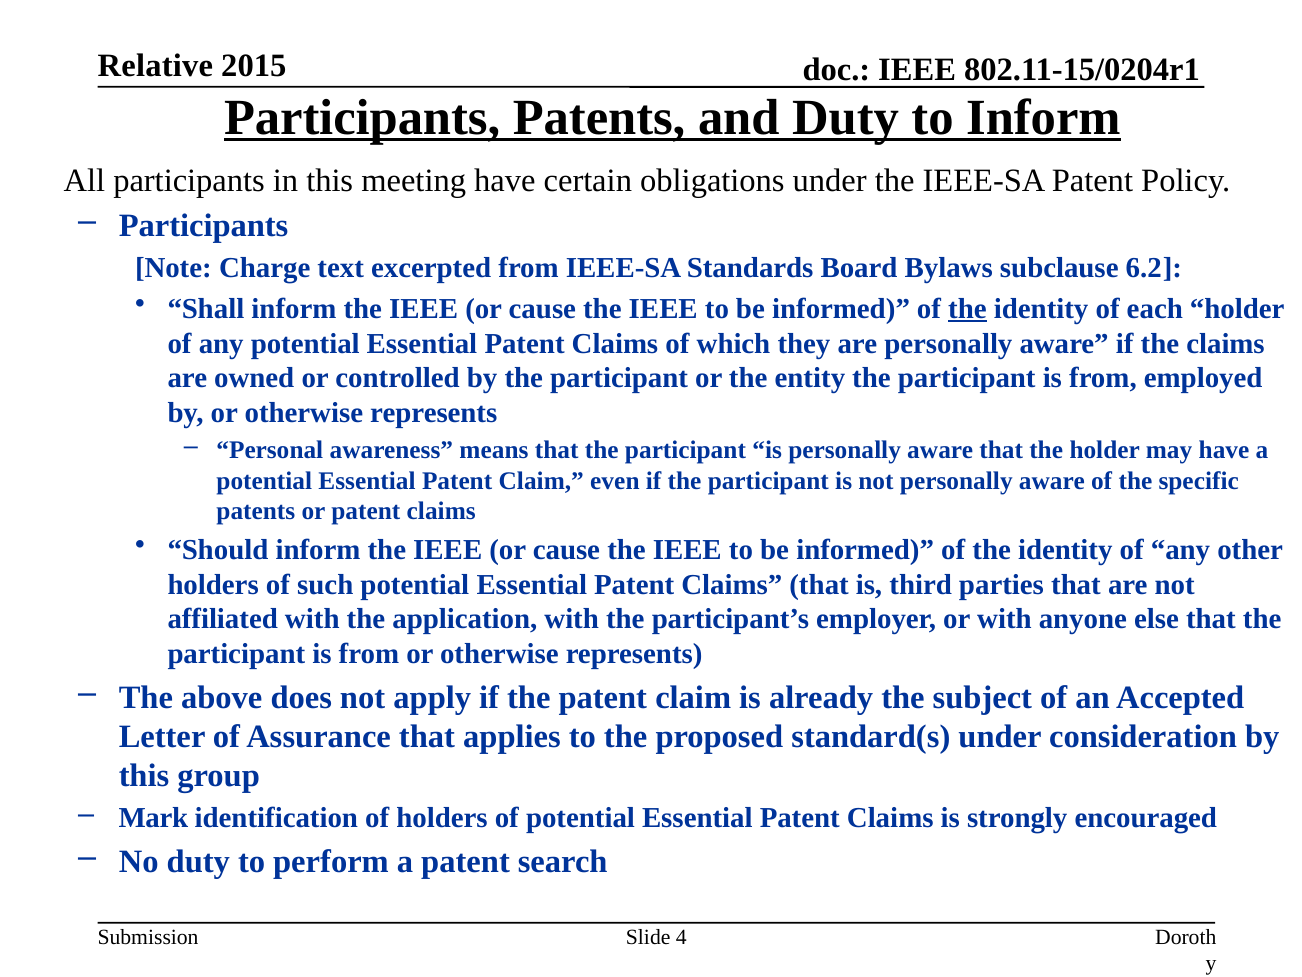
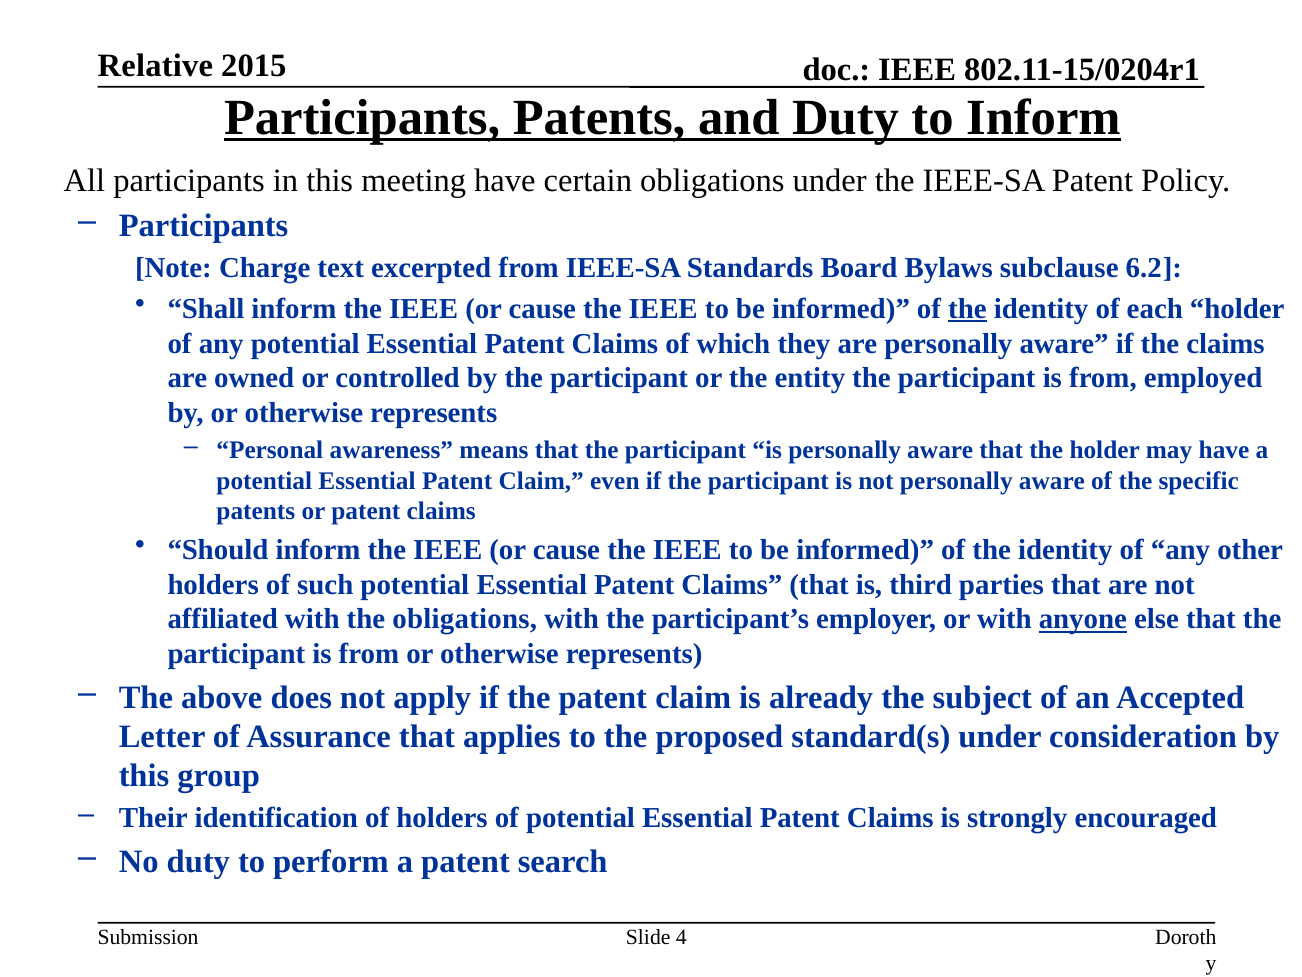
the application: application -> obligations (465, 619)
anyone underline: none -> present (1083, 619)
Mark: Mark -> Their (153, 818)
